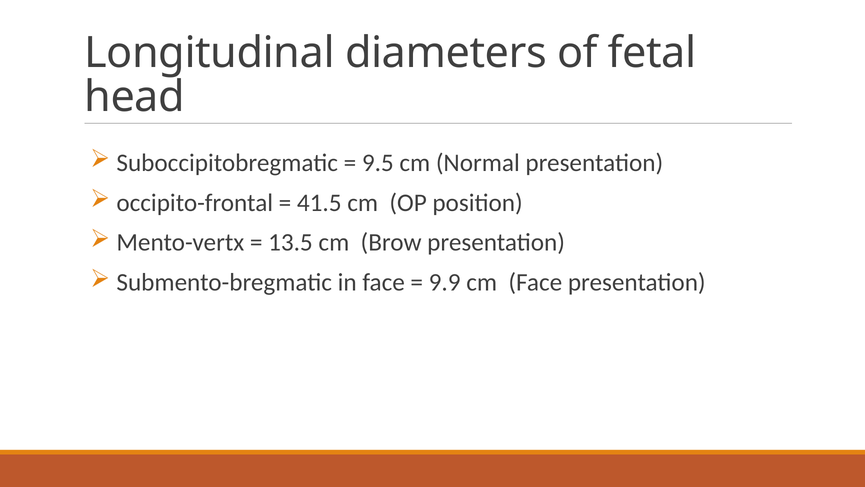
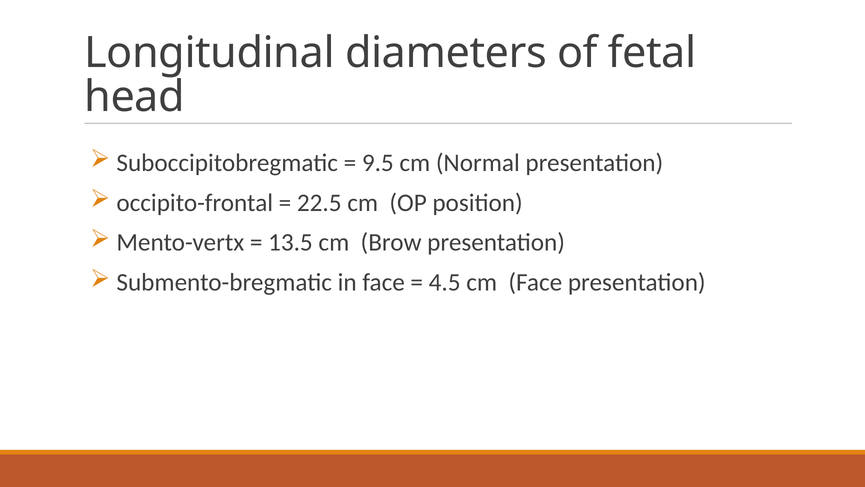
41.5: 41.5 -> 22.5 (319, 203)
9.9: 9.9 -> 4.5 (445, 282)
